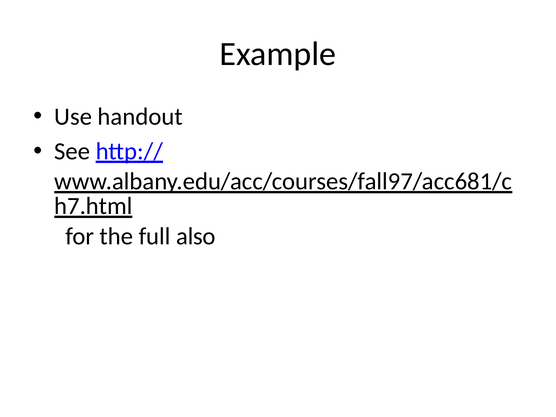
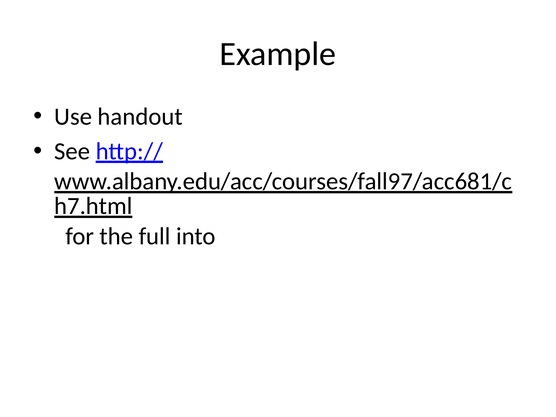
also: also -> into (196, 236)
